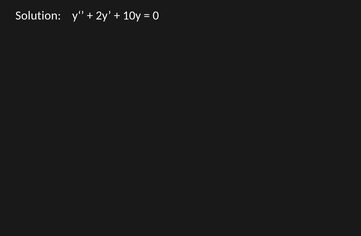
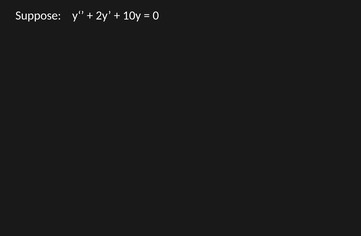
Solution: Solution -> Suppose (38, 16)
